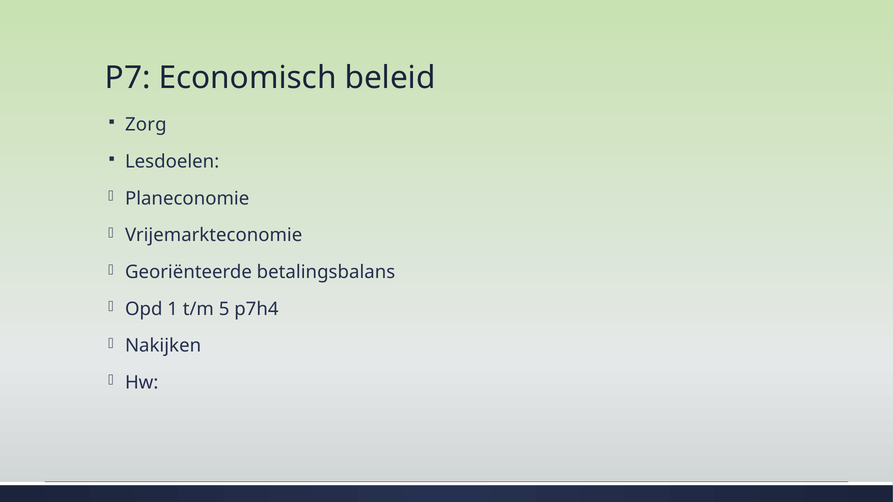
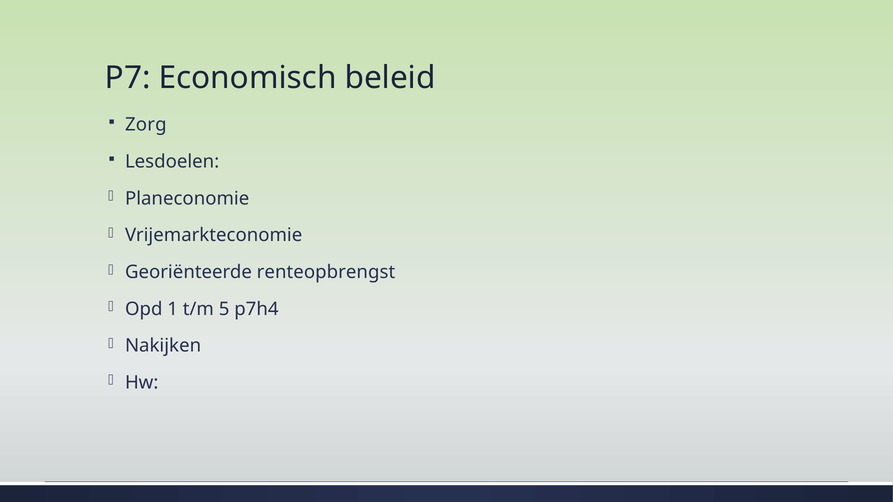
betalingsbalans: betalingsbalans -> renteopbrengst (326, 272)
